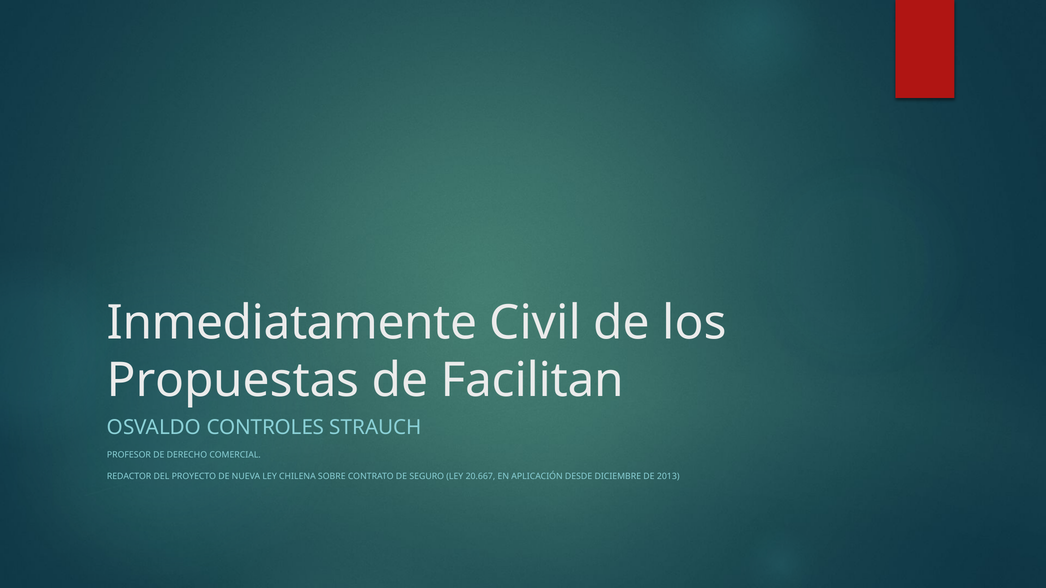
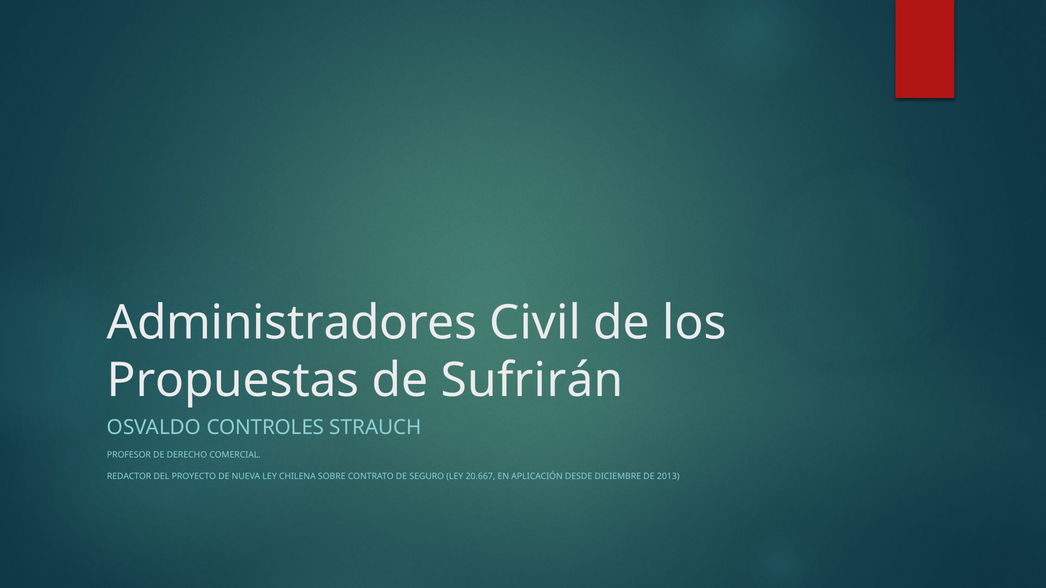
Inmediatamente: Inmediatamente -> Administradores (292, 323)
Facilitan: Facilitan -> Sufrirán (532, 381)
